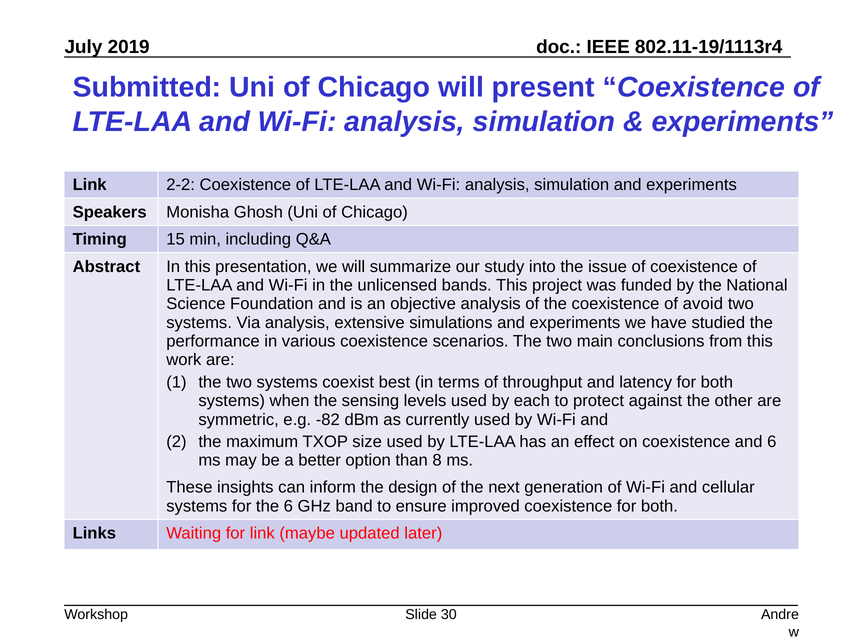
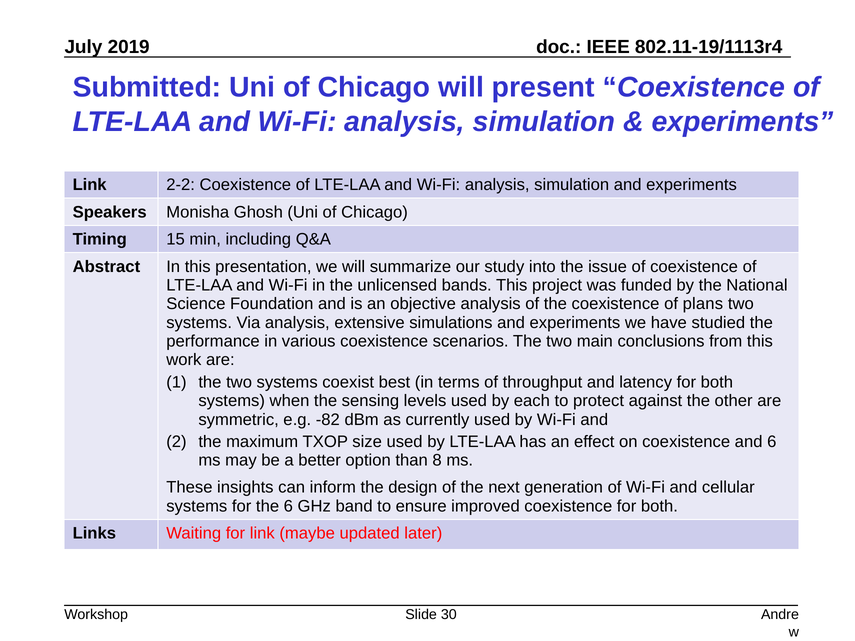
avoid: avoid -> plans (703, 304)
